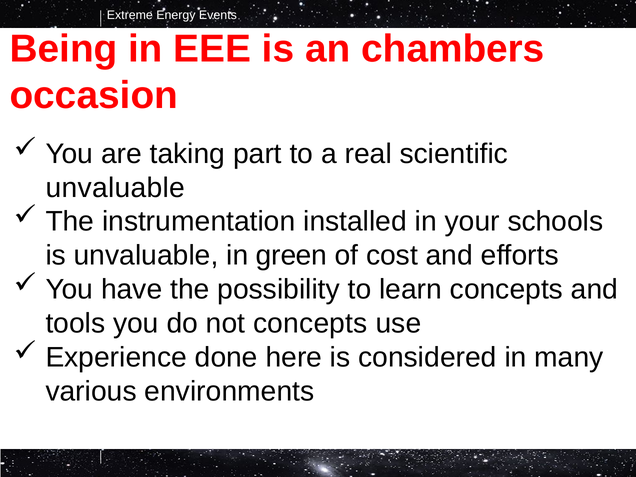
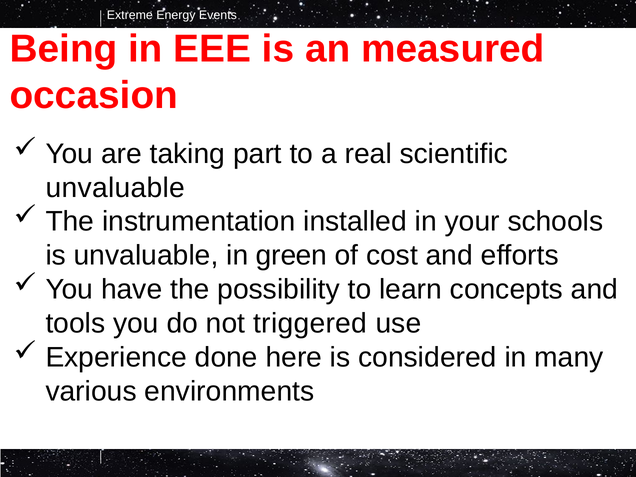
chambers: chambers -> measured (453, 49)
not concepts: concepts -> triggered (310, 323)
